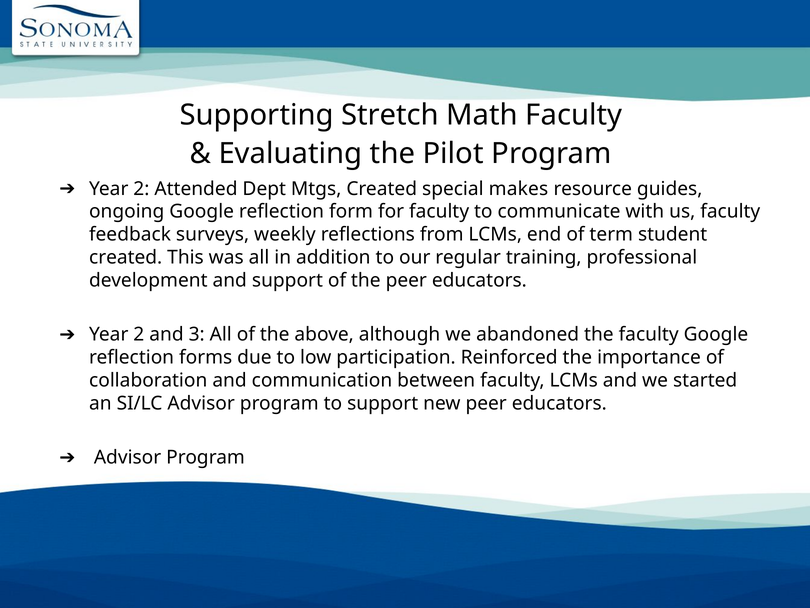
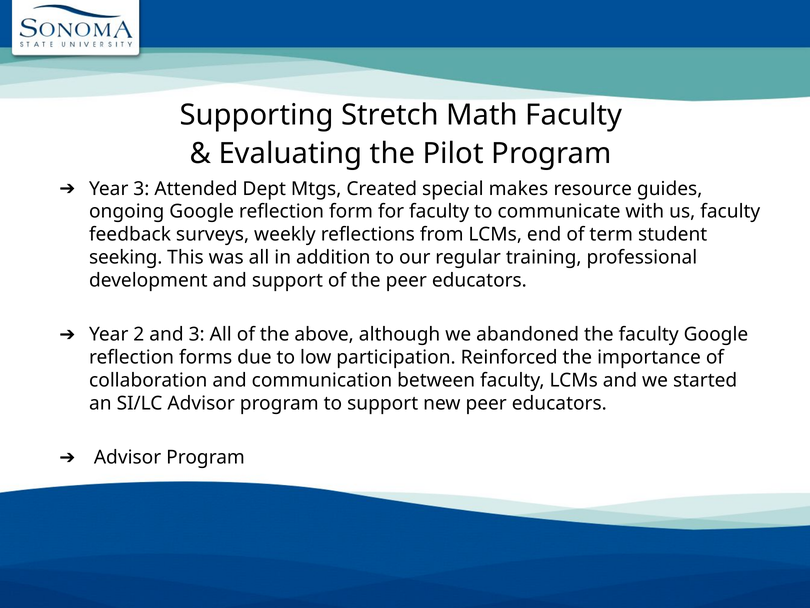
2: 2 -> 3 (141, 189)
created: created -> seeking (126, 257)
